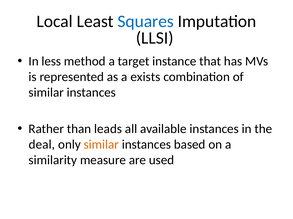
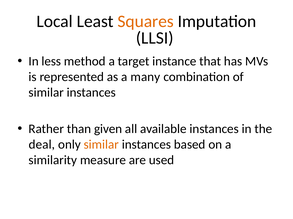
Squares colour: blue -> orange (146, 21)
exists: exists -> many (145, 77)
leads: leads -> given (108, 129)
